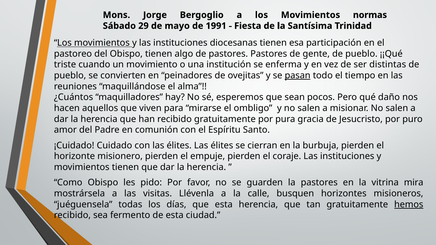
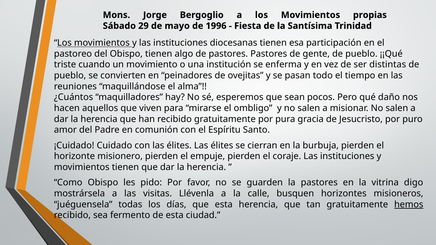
normas: normas -> propias (370, 15)
1991: 1991 -> 1996 (216, 26)
pasan underline: present -> none (298, 76)
mira: mira -> digo (414, 183)
